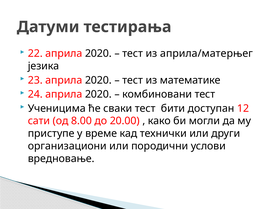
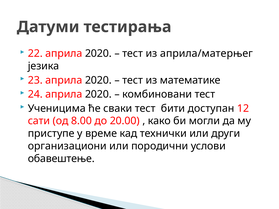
вредновање: вредновање -> обавештење (61, 159)
